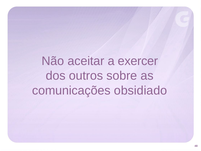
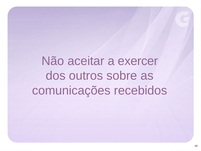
obsidiado: obsidiado -> recebidos (141, 90)
